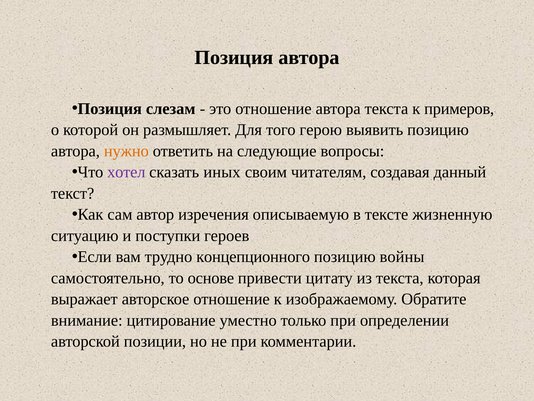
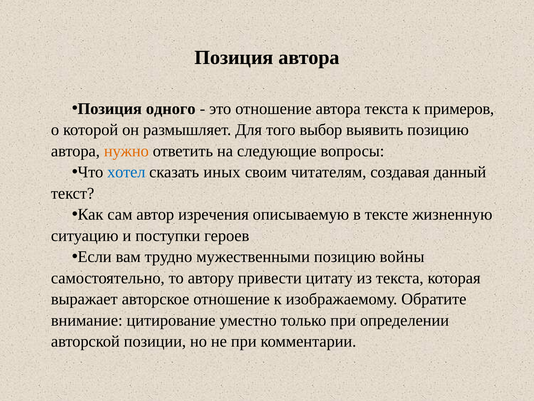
слезам: слезам -> одного (171, 109)
герою: герою -> выбор (321, 130)
хотел colour: purple -> blue (126, 172)
концепционного: концепционного -> мужественными (253, 257)
основе: основе -> автору (211, 278)
